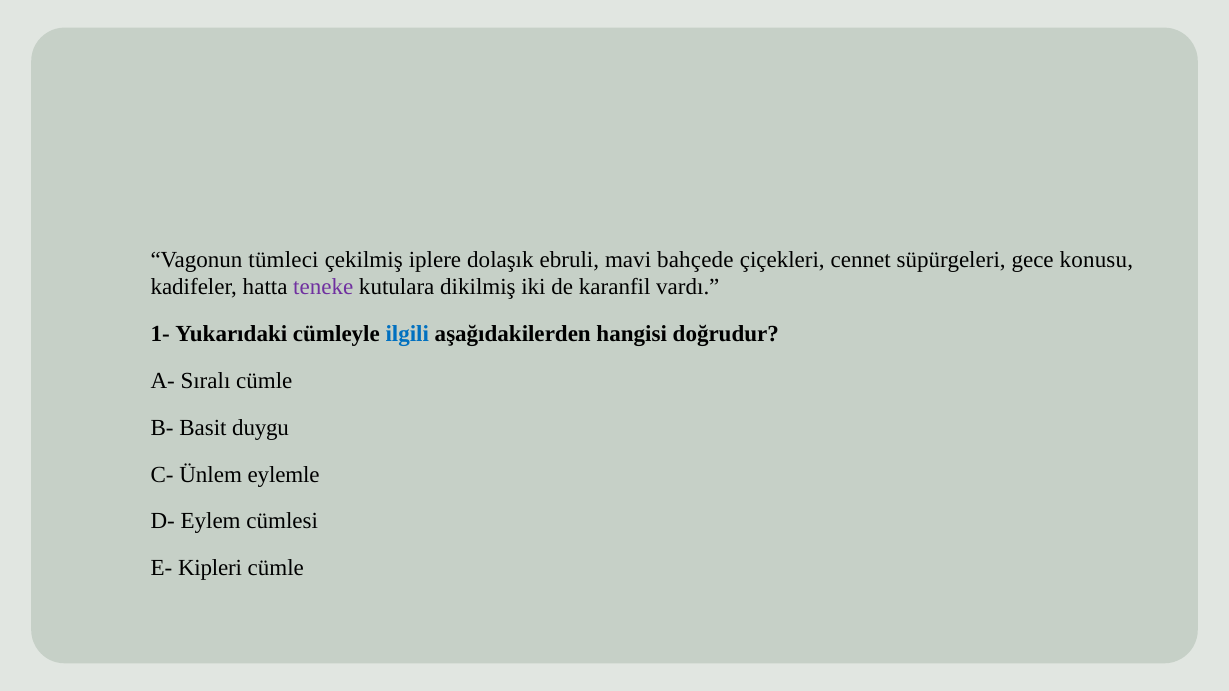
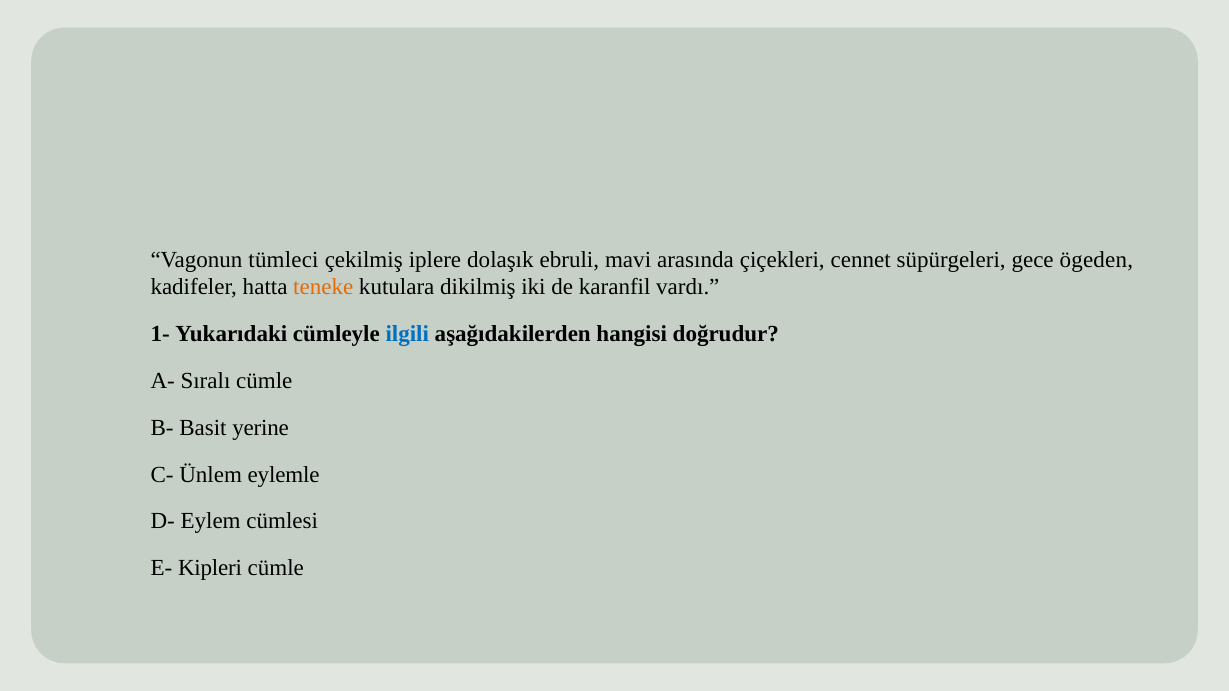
bahçede: bahçede -> arasında (695, 260)
konusu: konusu -> ögeden (1096, 260)
teneke colour: purple -> orange (323, 287)
duygu: duygu -> yerine (261, 428)
